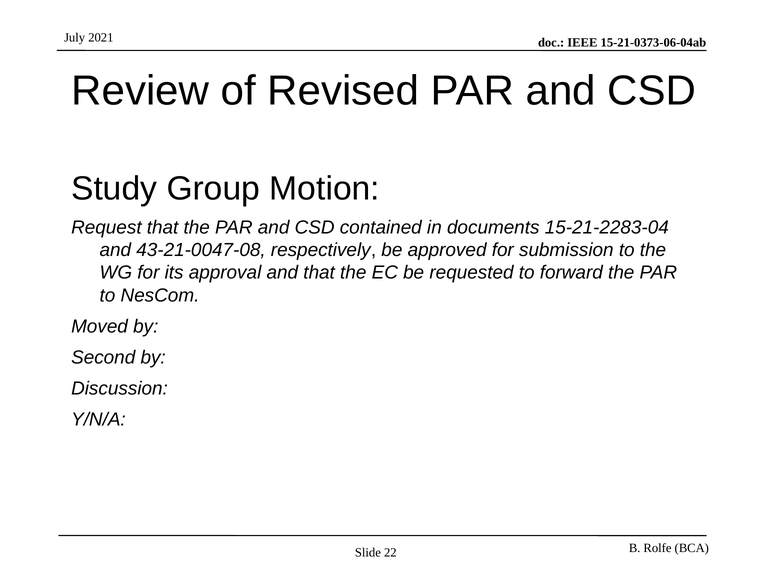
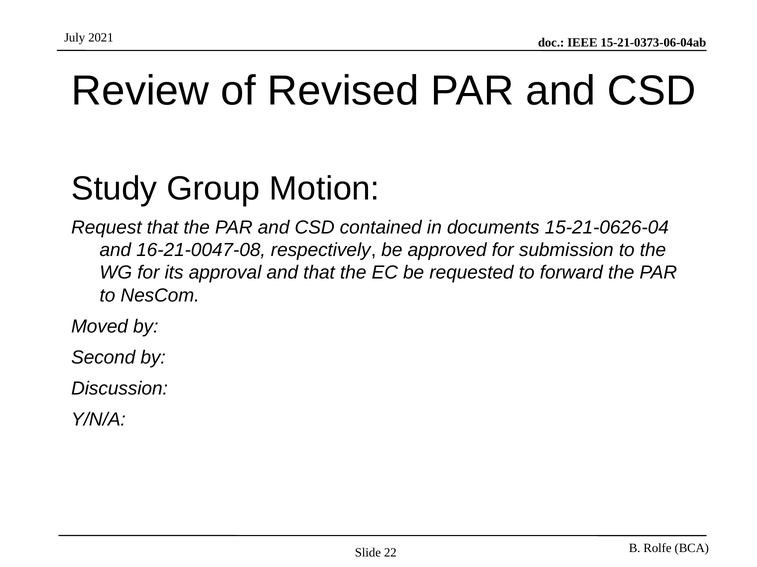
15-21-2283-04: 15-21-2283-04 -> 15-21-0626-04 (607, 228)
43-21-0047-08: 43-21-0047-08 -> 16-21-0047-08 (201, 250)
